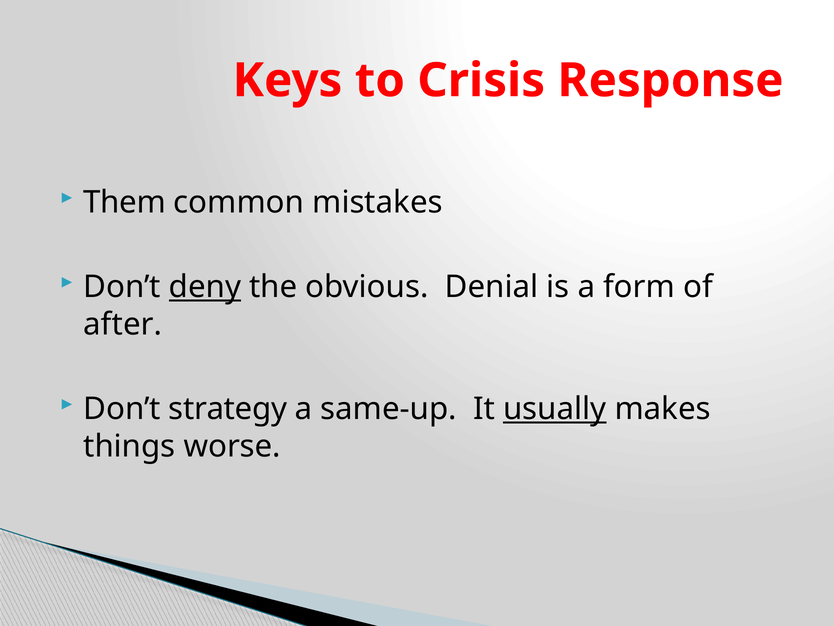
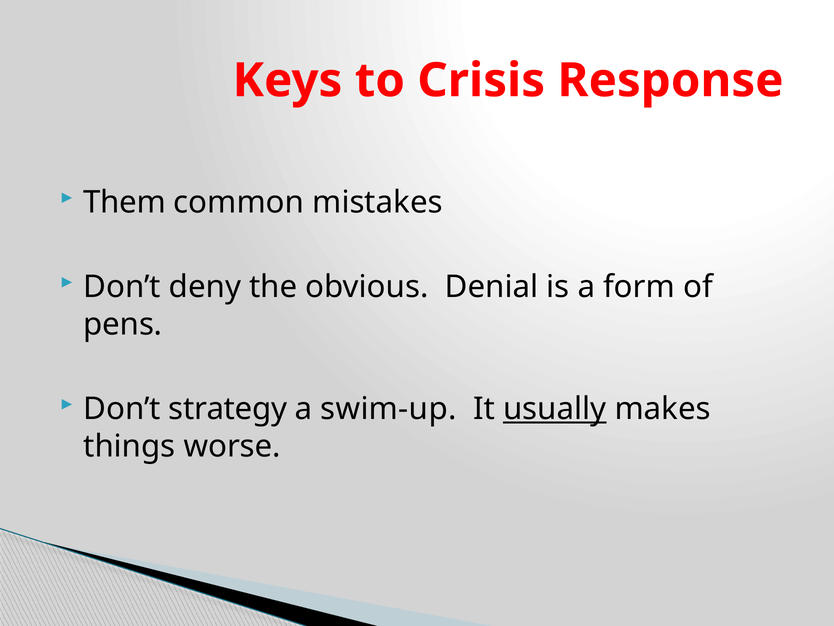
deny underline: present -> none (205, 287)
after: after -> pens (123, 324)
same-up: same-up -> swim-up (388, 409)
